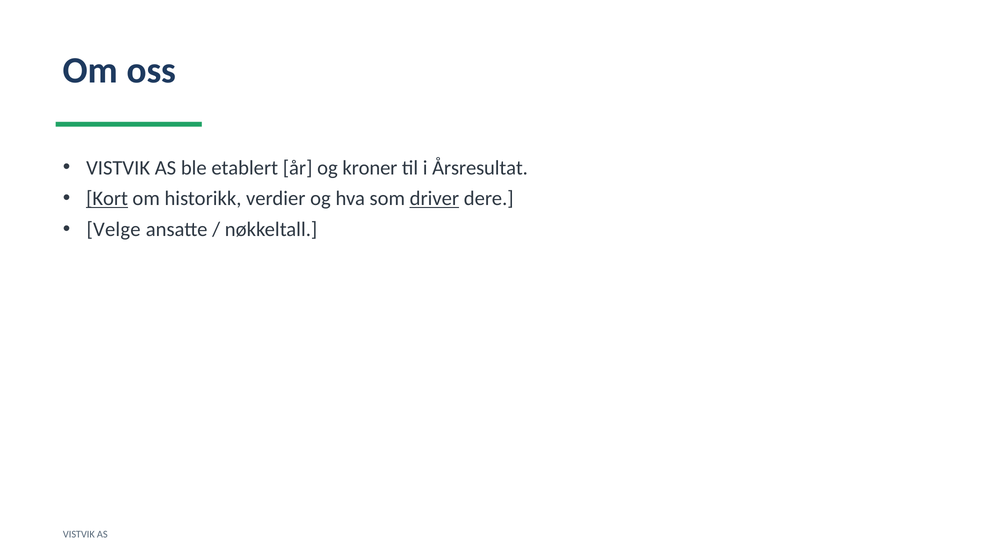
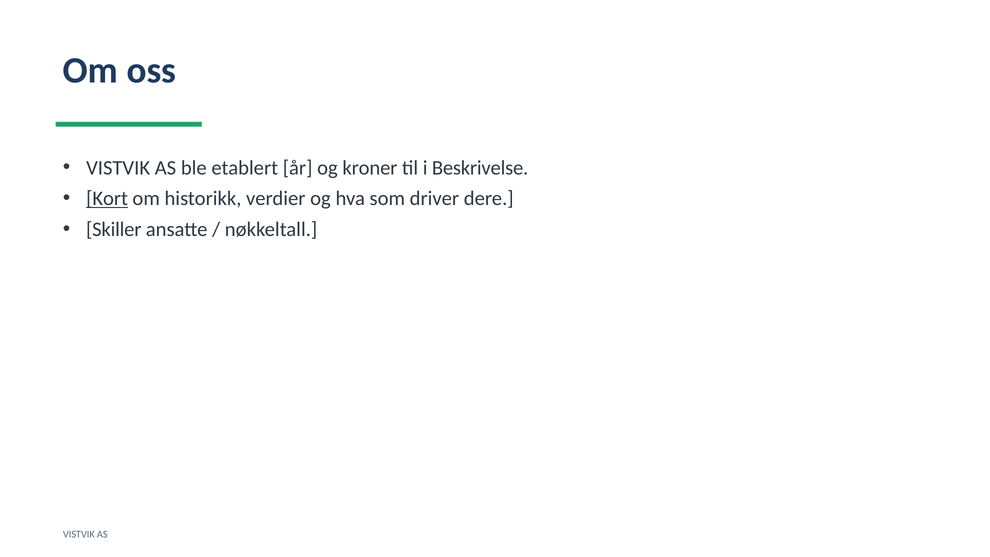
Årsresultat: Årsresultat -> Beskrivelse (480, 168)
driver underline: present -> none (434, 199)
Velge: Velge -> Skiller (114, 230)
